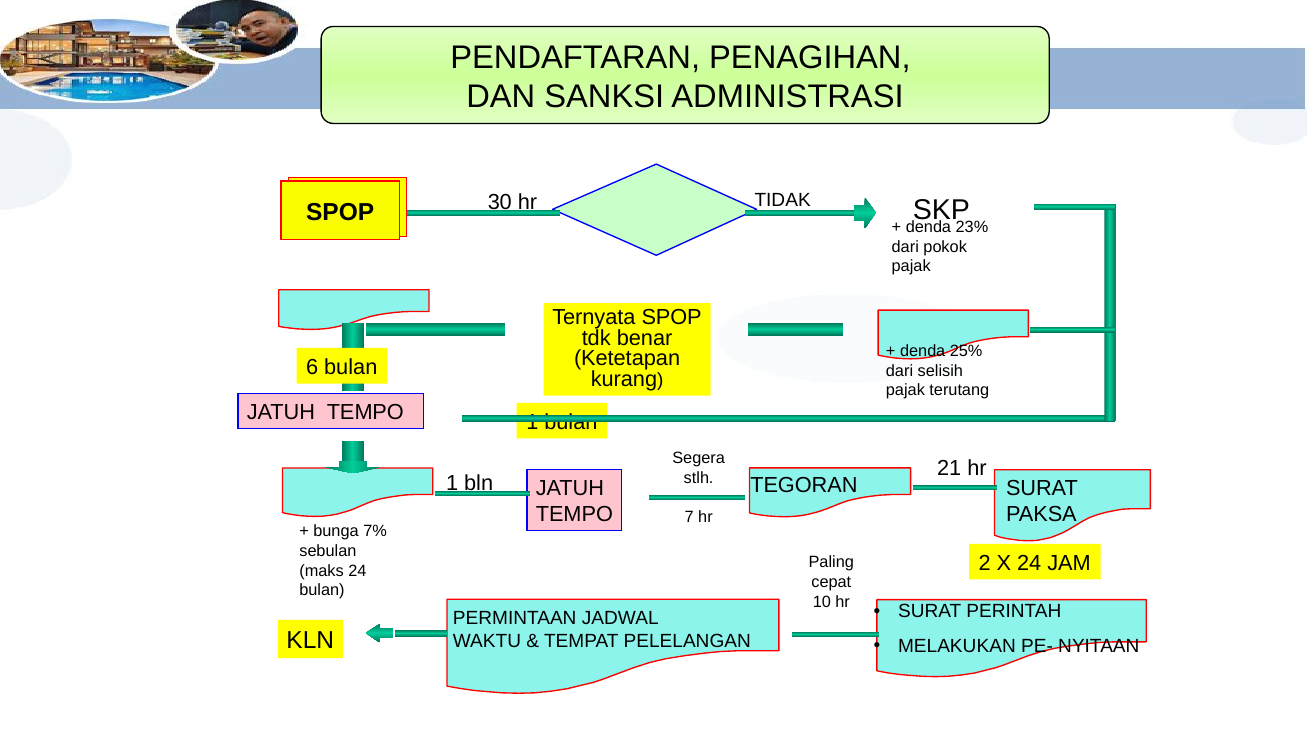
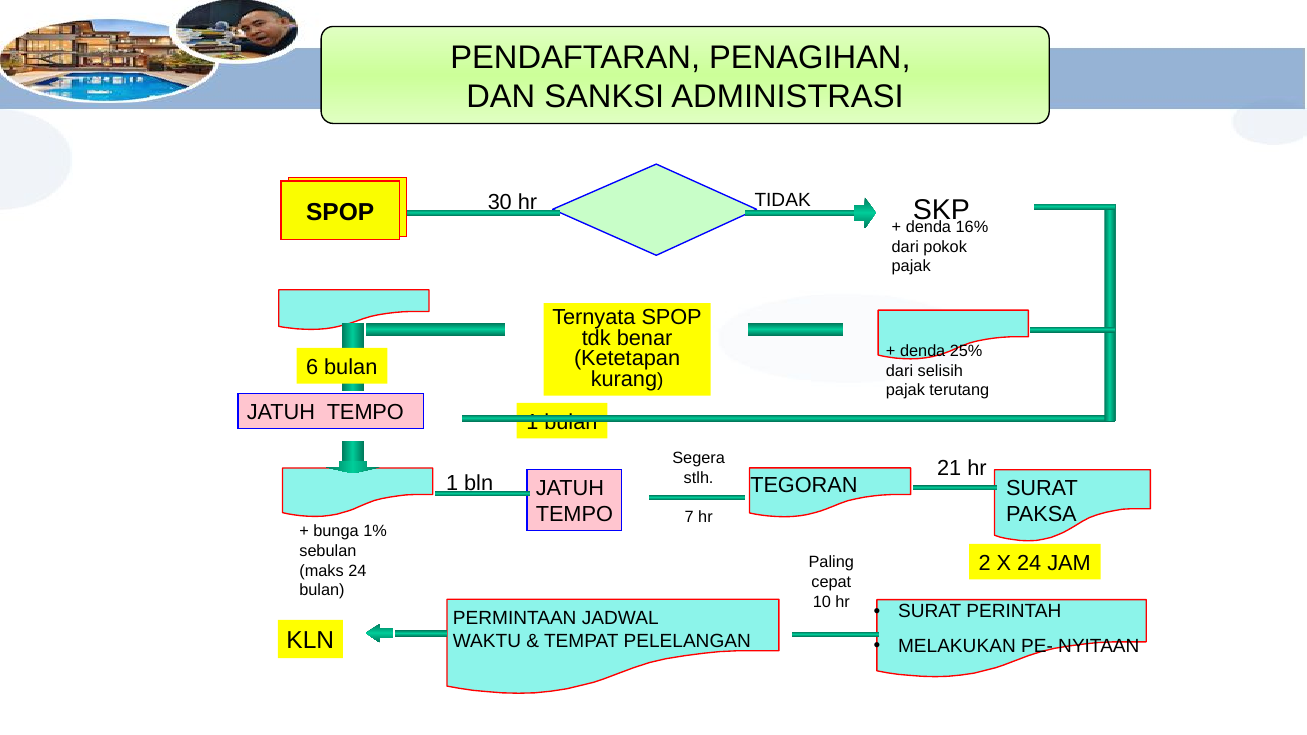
23%: 23% -> 16% (972, 227)
7%: 7% -> 1% (375, 532)
